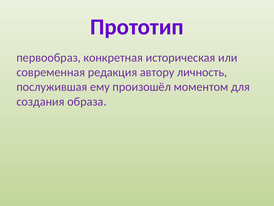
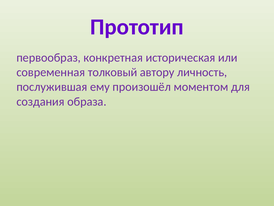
редакция: редакция -> толковый (113, 72)
